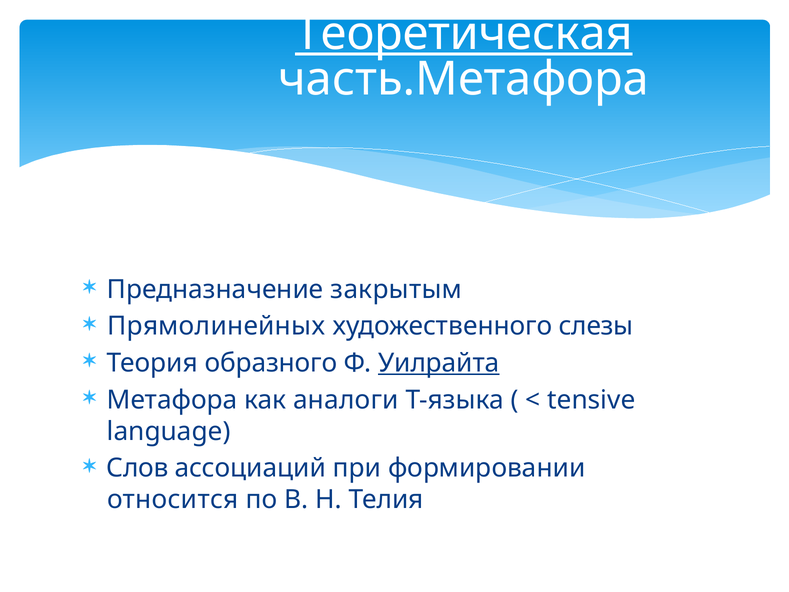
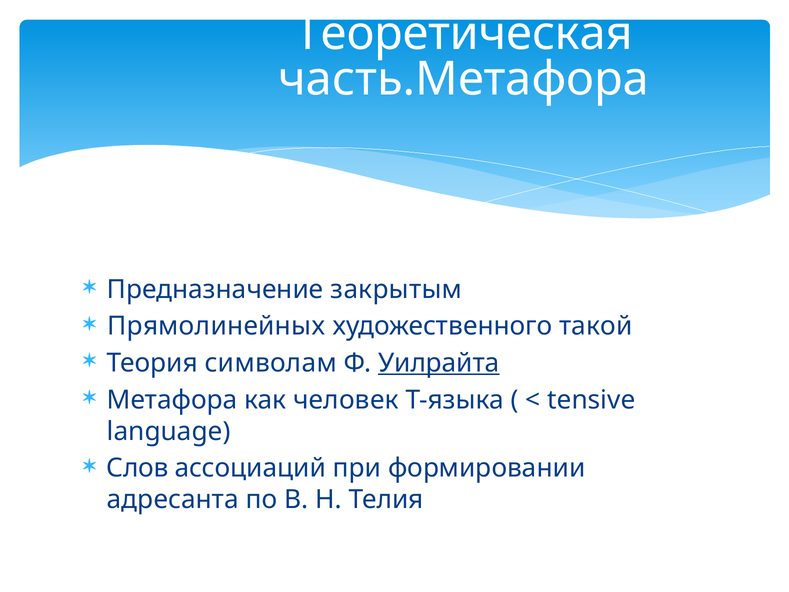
Теоретическая underline: present -> none (464, 34)
слезы: слезы -> такой (596, 326)
образного: образного -> символам (271, 363)
аналоги: аналоги -> человек (346, 400)
относится: относится -> адресанта (173, 500)
